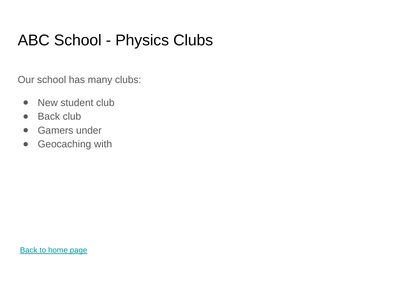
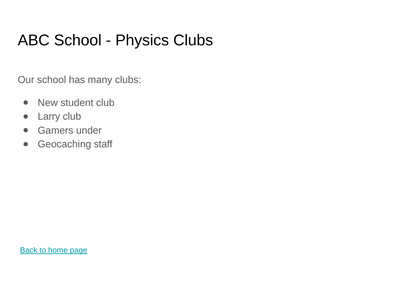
Back: Back -> Larry (49, 116)
with: with -> staff (103, 144)
